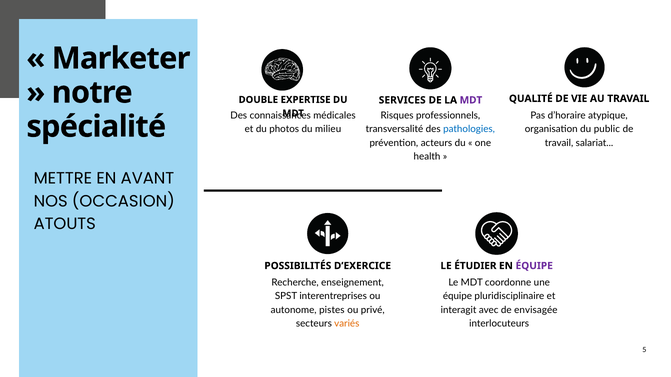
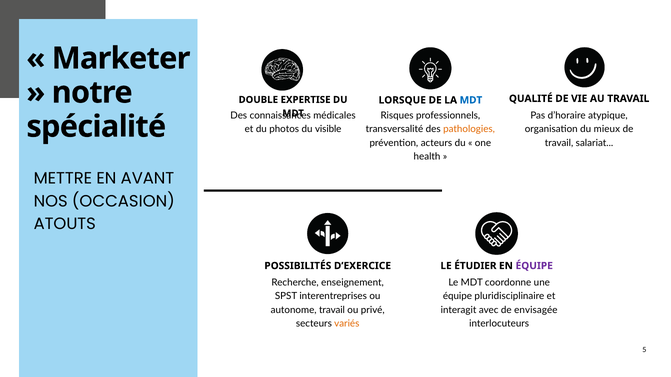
SERVICES: SERVICES -> LORSQUE (402, 100)
MDT colour: purple -> blue (471, 100)
milieu: milieu -> visible (328, 129)
pathologies colour: blue -> orange (469, 129)
public: public -> mieux (607, 129)
autonome pistes: pistes -> travail (332, 310)
